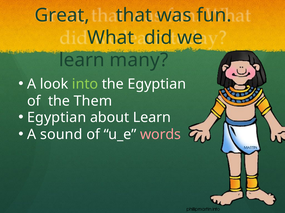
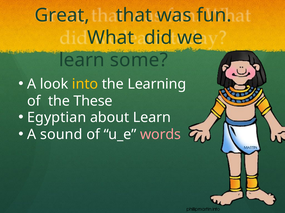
many: many -> some (139, 60)
into colour: light green -> yellow (85, 84)
the Egyptian: Egyptian -> Learning (157, 84)
Them: Them -> These (93, 101)
